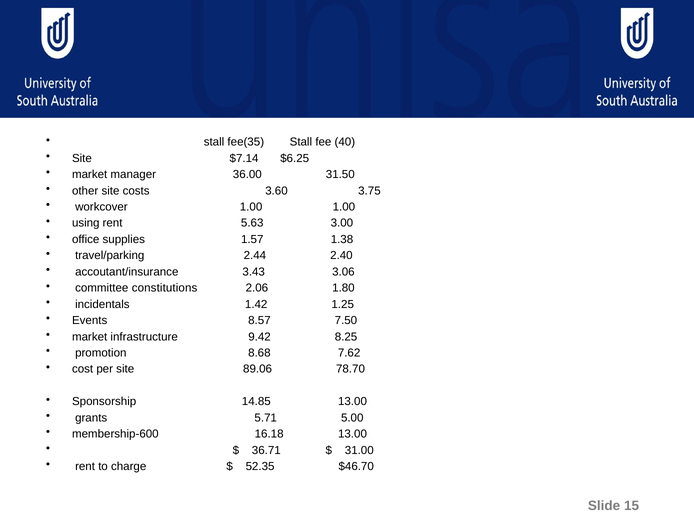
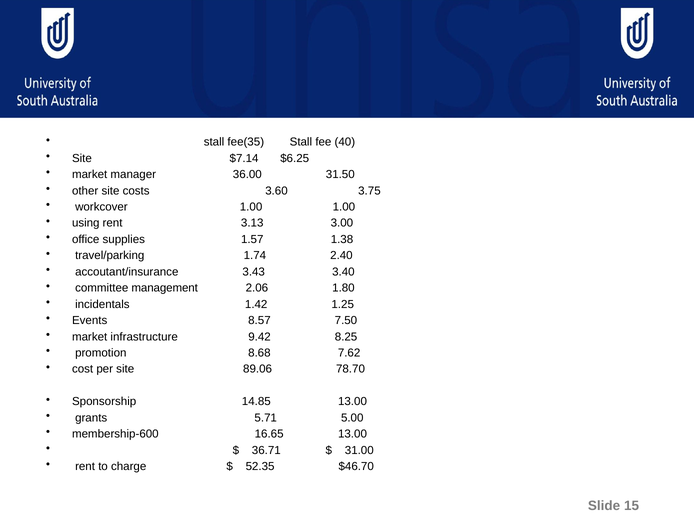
5.63: 5.63 -> 3.13 (252, 223)
2.44: 2.44 -> 1.74 (255, 255)
3.06: 3.06 -> 3.40 (343, 272)
constitutions: constitutions -> management (165, 288)
16.18: 16.18 -> 16.65 (269, 434)
